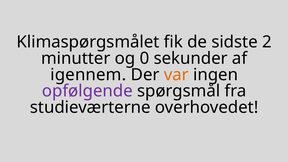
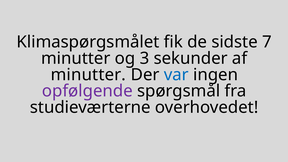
2: 2 -> 7 (267, 42)
0: 0 -> 3 (144, 58)
igennem: igennem -> minutter (88, 75)
var colour: orange -> blue (176, 75)
